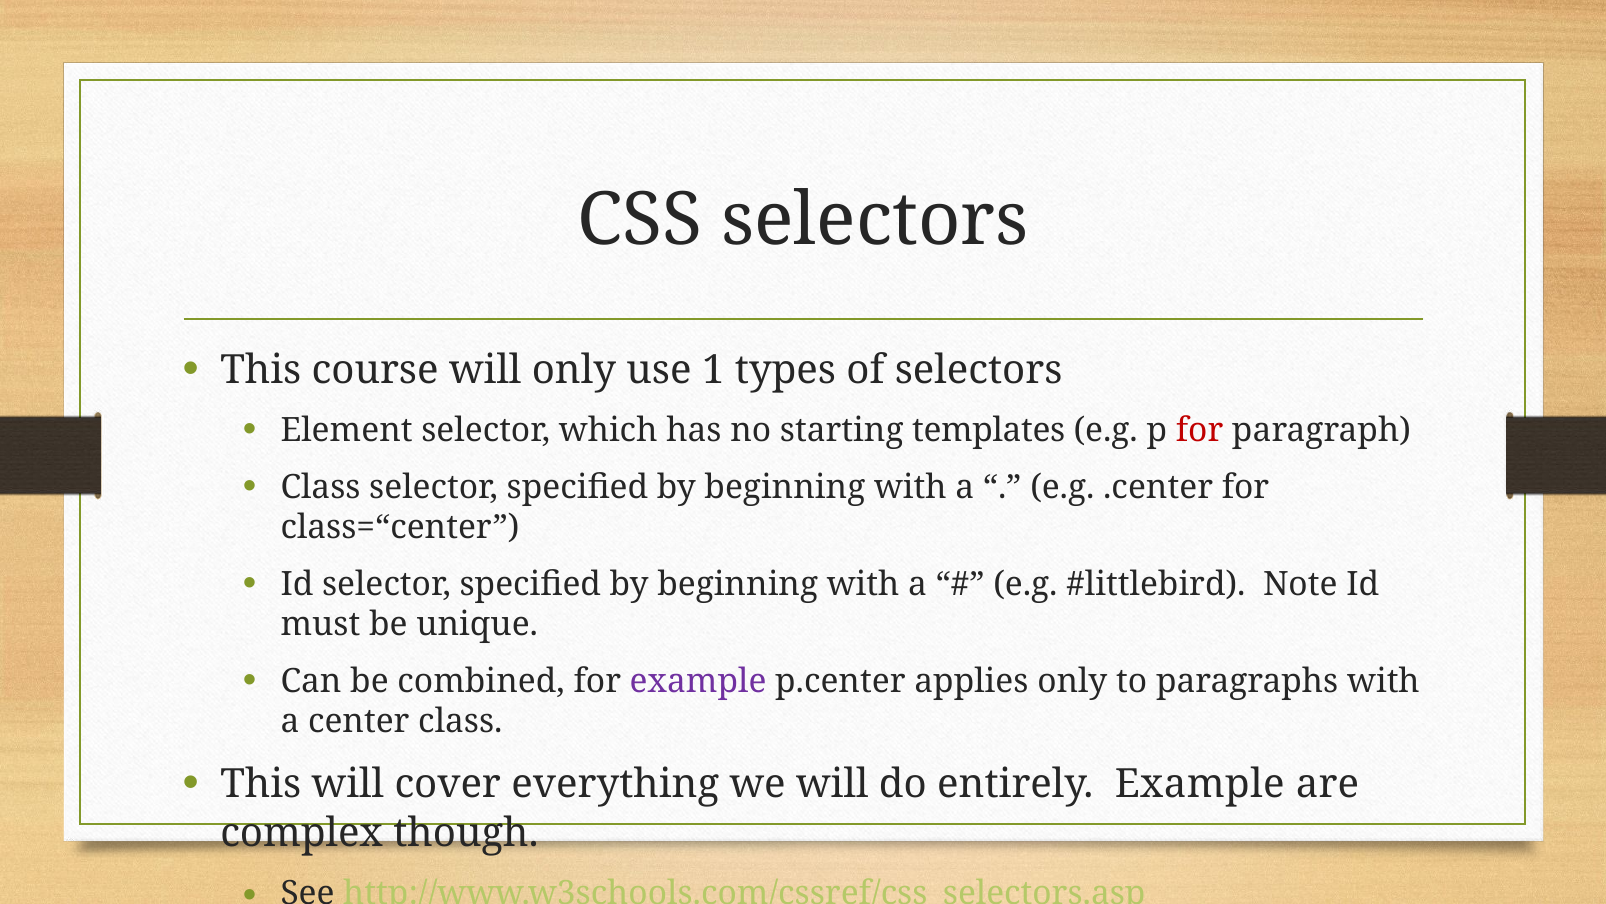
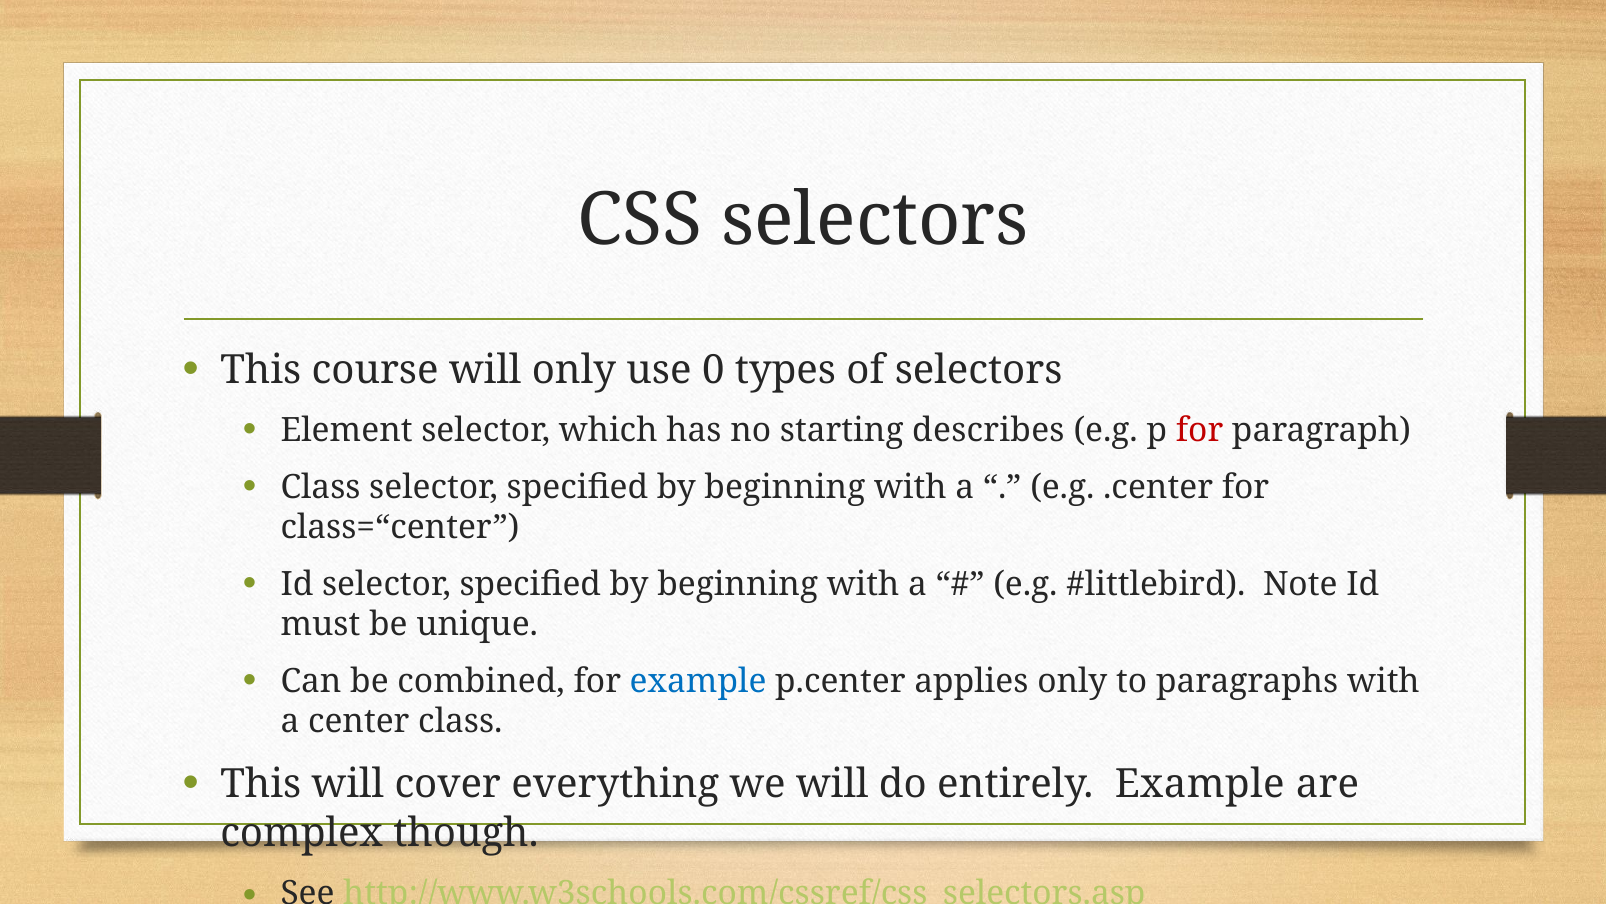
1: 1 -> 0 (713, 370)
templates: templates -> describes (988, 430)
example colour: purple -> blue (698, 681)
